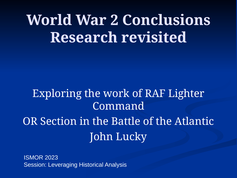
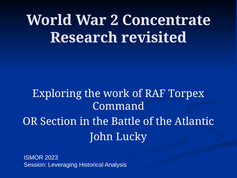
Conclusions: Conclusions -> Concentrate (166, 20)
Lighter: Lighter -> Torpex (186, 93)
